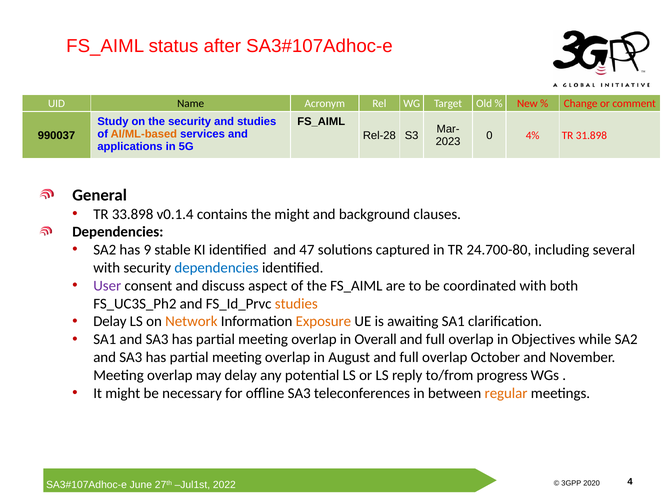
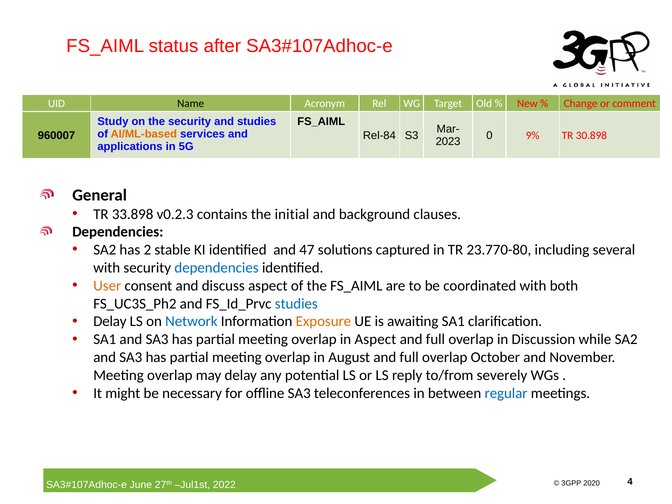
990037: 990037 -> 960007 (56, 135)
Rel-28: Rel-28 -> Rel-84 (379, 135)
4%: 4% -> 9% (533, 136)
31.898: 31.898 -> 30.898 (591, 136)
v0.1.4: v0.1.4 -> v0.2.3 (175, 214)
the might: might -> initial (292, 214)
9: 9 -> 2 (147, 250)
24.700-80: 24.700-80 -> 23.770-80 (499, 250)
User colour: purple -> orange (107, 286)
studies colour: orange -> blue (296, 304)
Network colour: orange -> blue (191, 322)
in Overall: Overall -> Aspect (375, 339)
Objectives: Objectives -> Discussion (543, 339)
progress: progress -> severely (502, 375)
regular colour: orange -> blue (506, 393)
